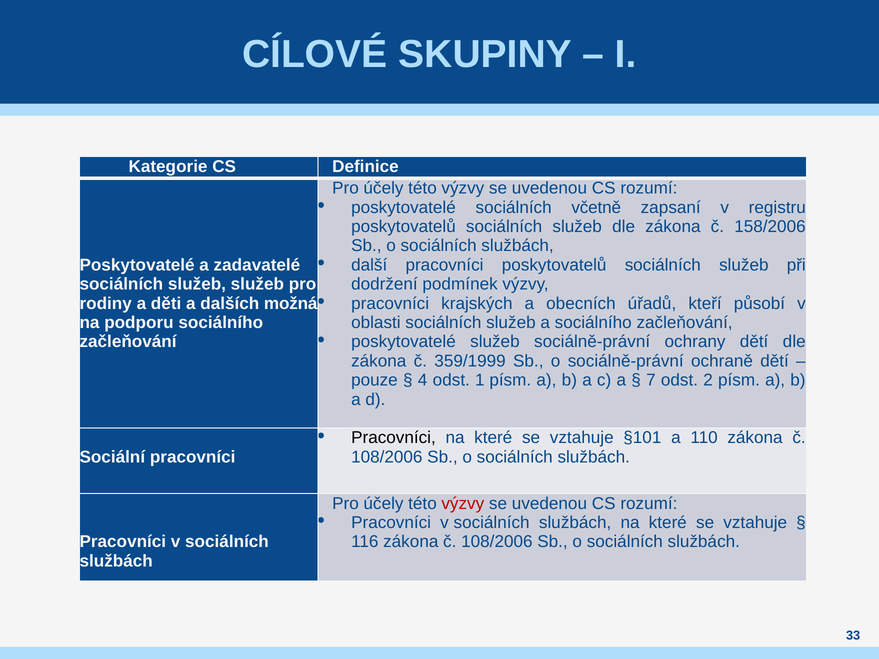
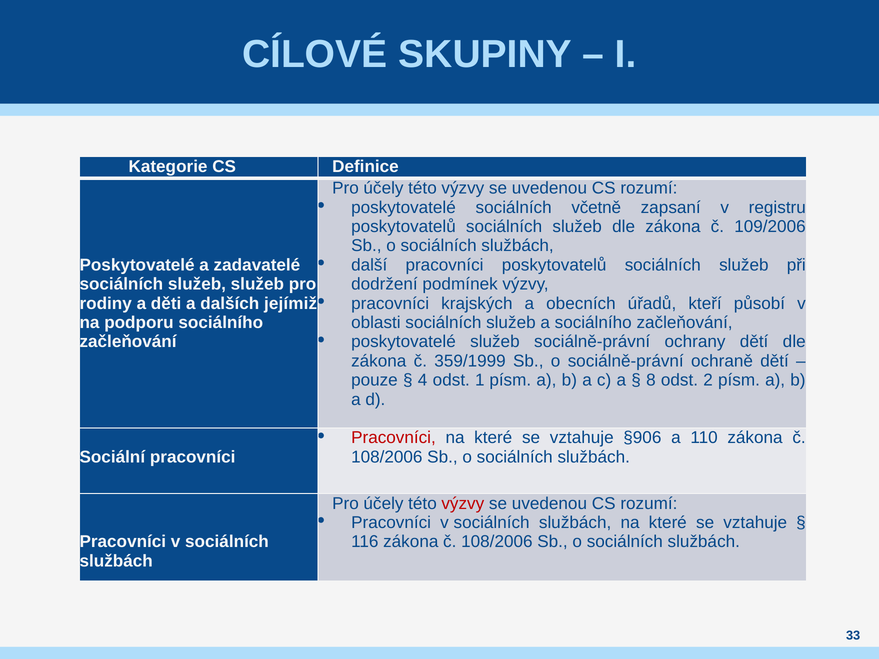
158/2006: 158/2006 -> 109/2006 (770, 227)
možná: možná -> jejímiž (291, 304)
7: 7 -> 8 (651, 380)
Pracovníci colour: black -> red (393, 438)
§101: §101 -> §906 (642, 438)
